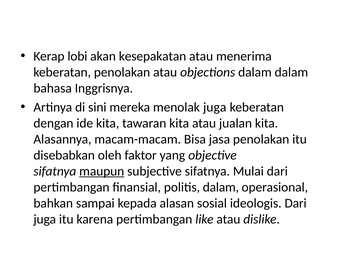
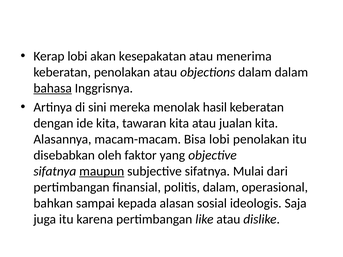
bahasa underline: none -> present (53, 88)
menolak juga: juga -> hasil (215, 107)
Bisa jasa: jasa -> lobi (219, 139)
ideologis Dari: Dari -> Saja (296, 203)
